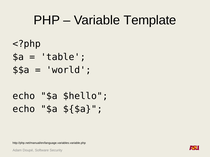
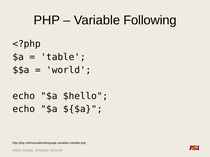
Template: Template -> Following (150, 20)
